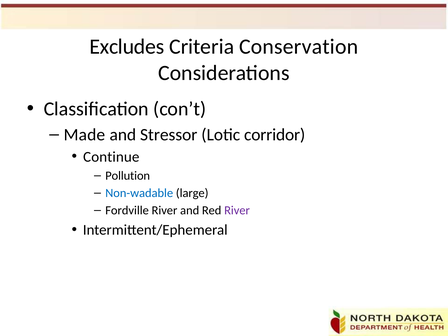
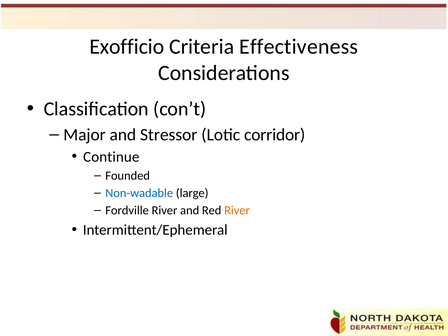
Excludes: Excludes -> Exofficio (127, 47)
Conservation: Conservation -> Effectiveness (299, 47)
Made: Made -> Major (84, 135)
Pollution: Pollution -> Founded (128, 176)
River colour: purple -> orange (237, 210)
